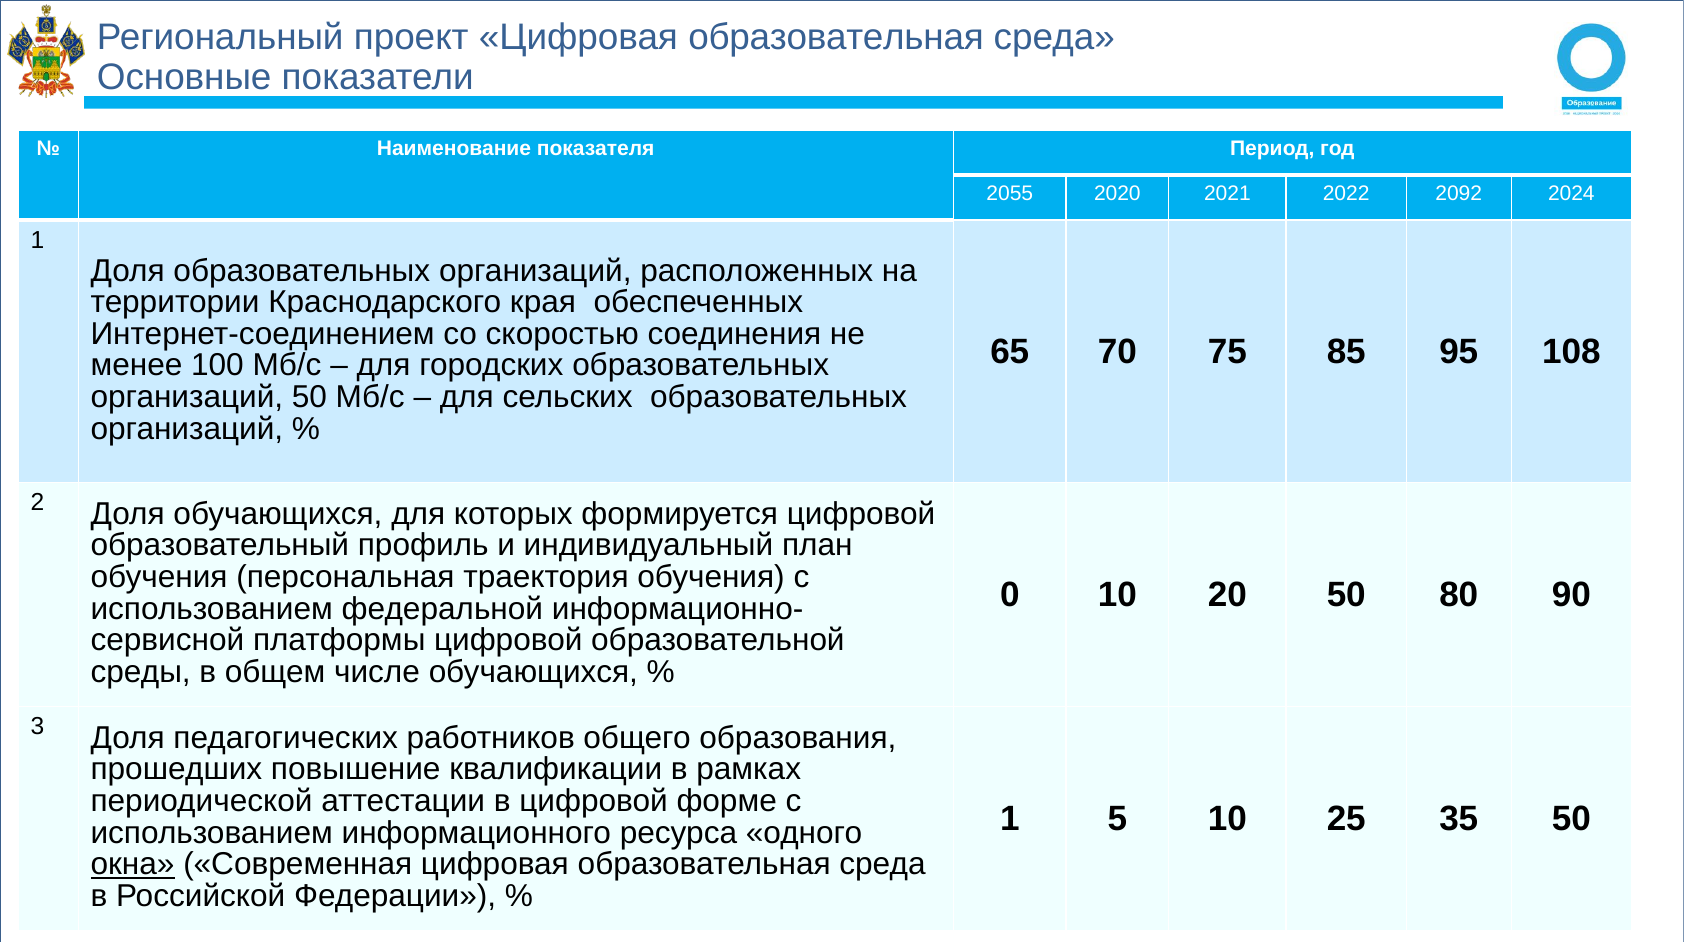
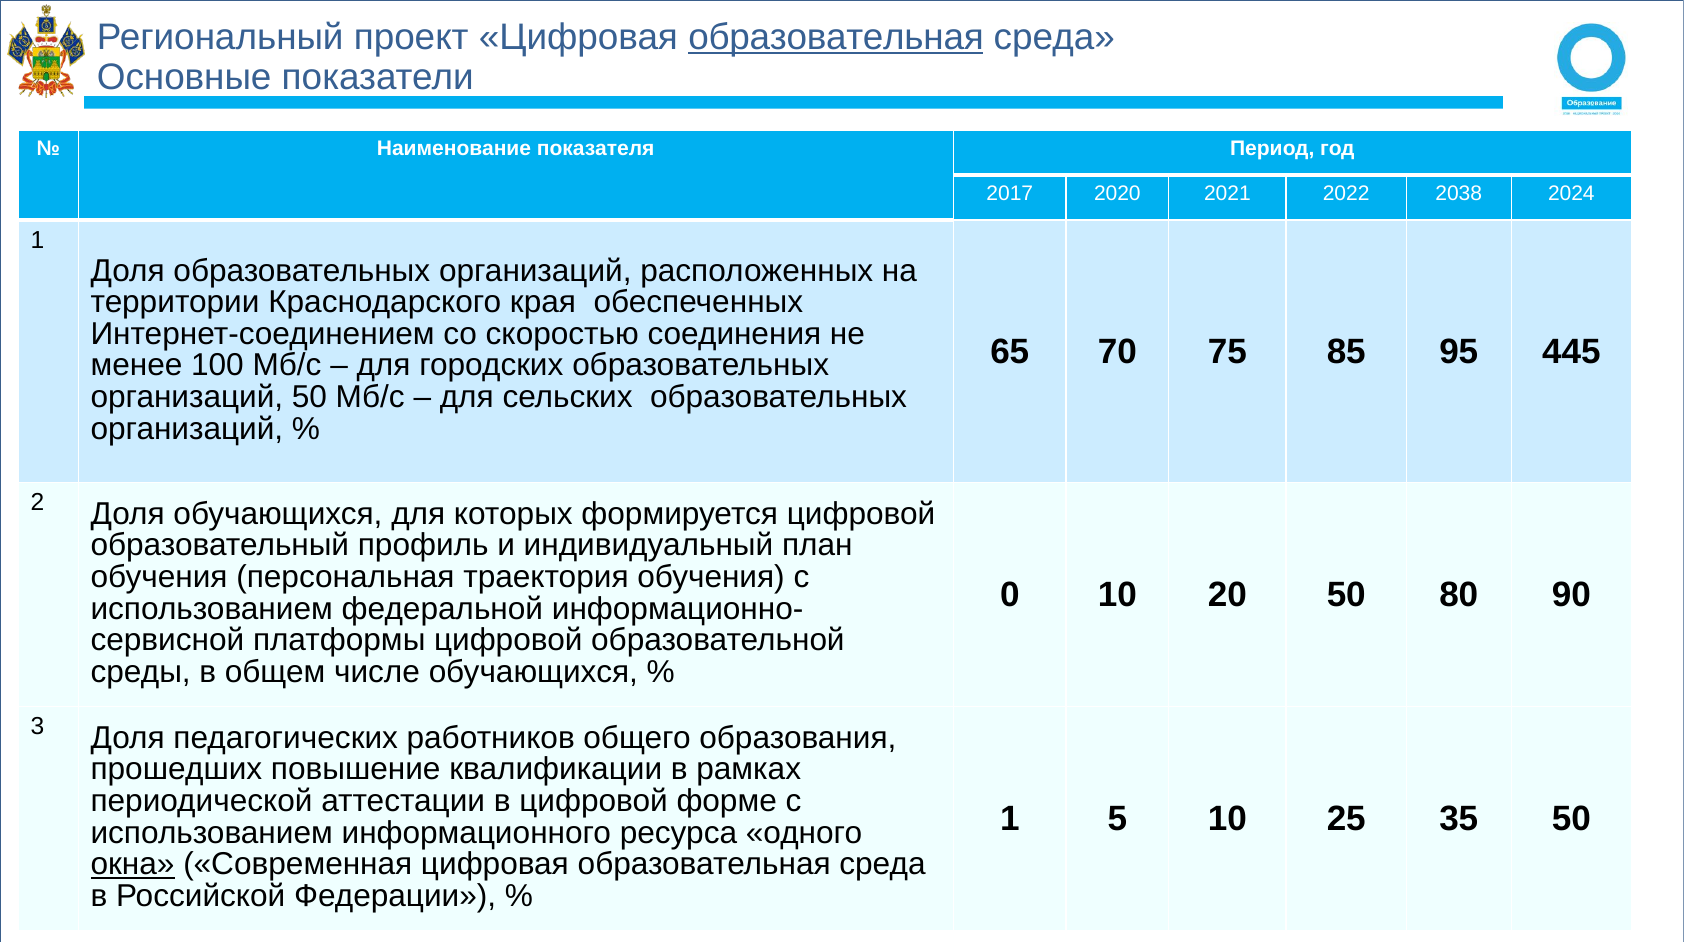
образовательная underline: none -> present (836, 37)
2055: 2055 -> 2017 (1010, 194)
2092: 2092 -> 2038 (1459, 194)
108: 108 -> 445 (1571, 352)
